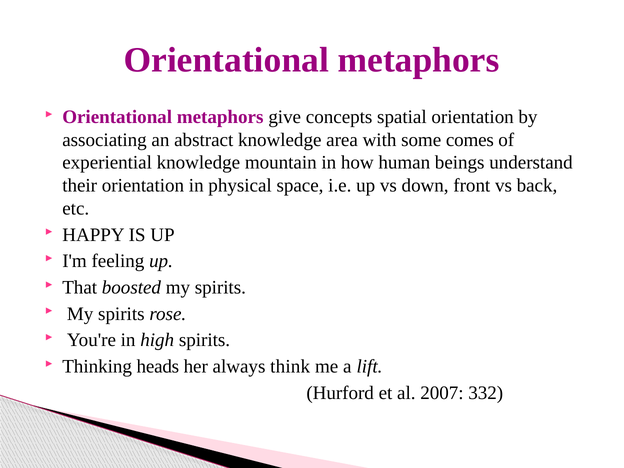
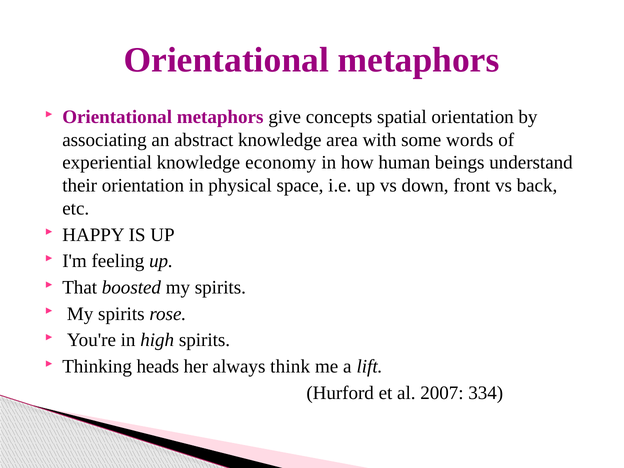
comes: comes -> words (470, 140)
mountain: mountain -> economy (281, 163)
332: 332 -> 334 (486, 393)
